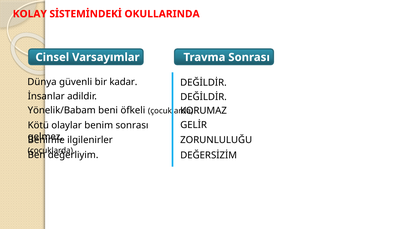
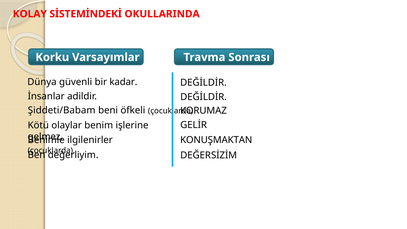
Cinsel: Cinsel -> Korku (52, 57)
Yönelik/Babam: Yönelik/Babam -> Şiddeti/Babam (62, 110)
benim sonrası: sonrası -> işlerine (132, 125)
ZORUNLULUĞU: ZORUNLULUĞU -> KONUŞMAKTAN (216, 140)
